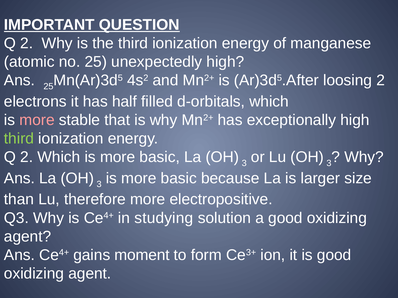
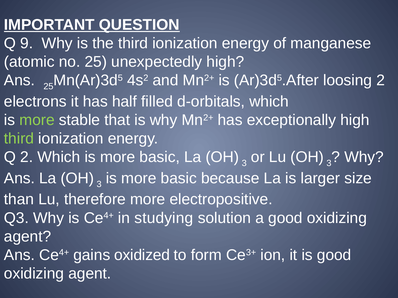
2: 2 -> 9 (27, 43)
more colour: pink -> light green (37, 120)
moment: moment -> oxidized (142, 255)
